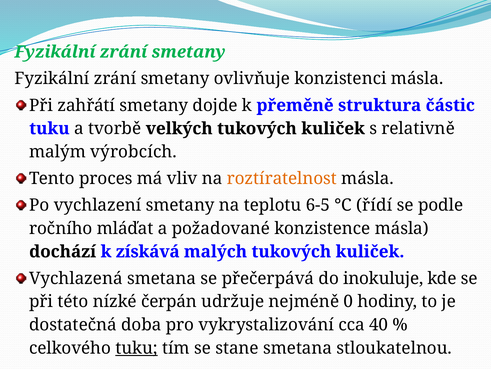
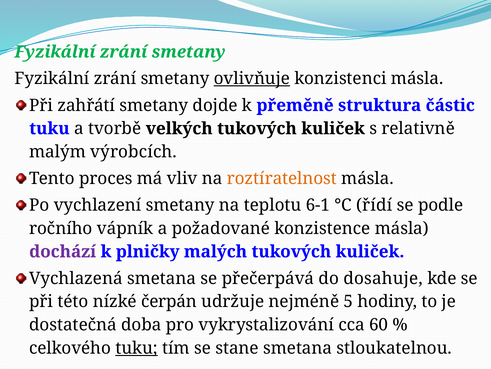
ovlivňuje underline: none -> present (252, 78)
6-5: 6-5 -> 6-1 (318, 205)
mláďat: mláďat -> vápník (125, 228)
dochází colour: black -> purple (63, 251)
získává: získává -> plničky (148, 251)
inokuluje: inokuluje -> dosahuje (383, 278)
0: 0 -> 5 (348, 301)
40: 40 -> 60 (379, 324)
